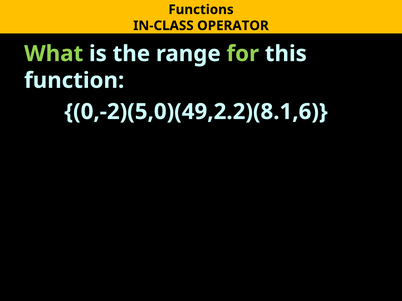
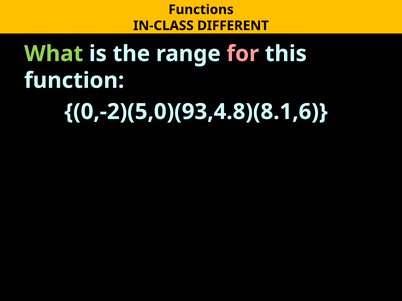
OPERATOR: OPERATOR -> DIFFERENT (233, 26)
for colour: light green -> pink (243, 54)
0,-2)(5,0)(49,2.2)(8.1,6: 0,-2)(5,0)(49,2.2)(8.1,6 -> 0,-2)(5,0)(93,4.8)(8.1,6 (196, 112)
